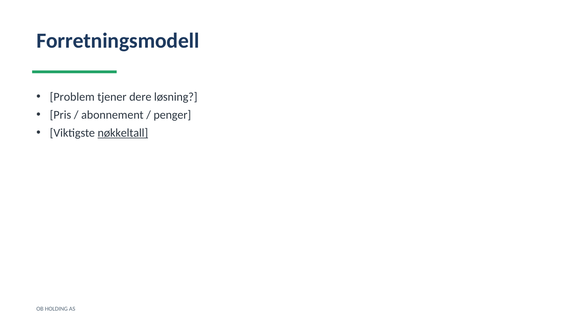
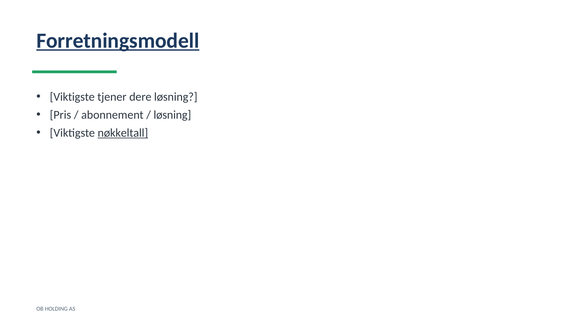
Forretningsmodell underline: none -> present (118, 41)
Problem: Problem -> Viktigste (72, 97)
penger: penger -> løsning (172, 115)
